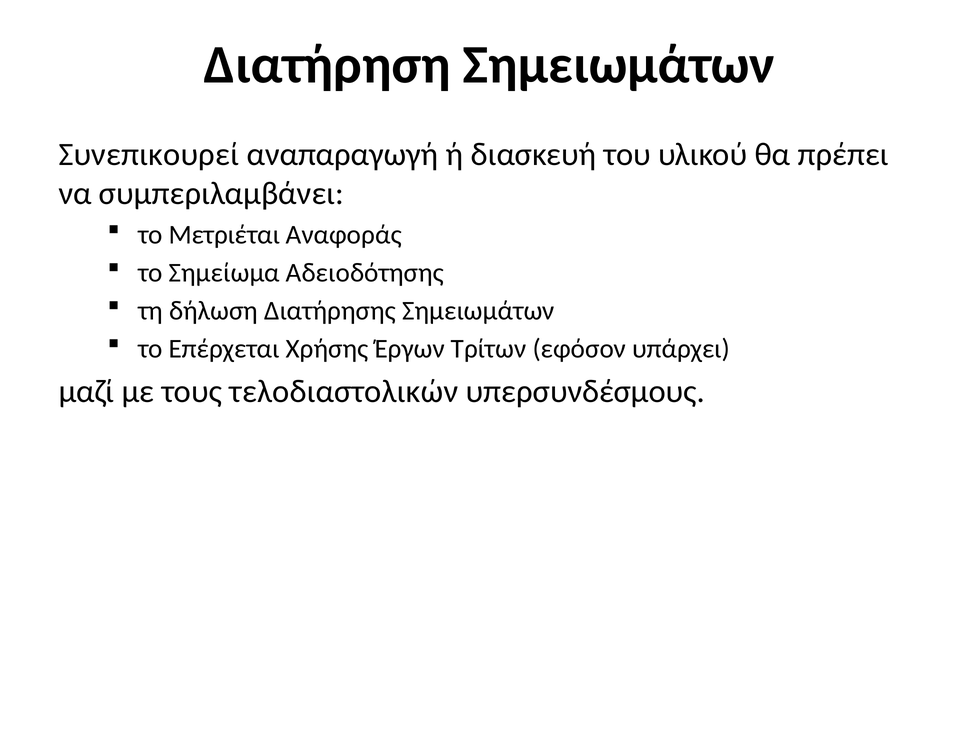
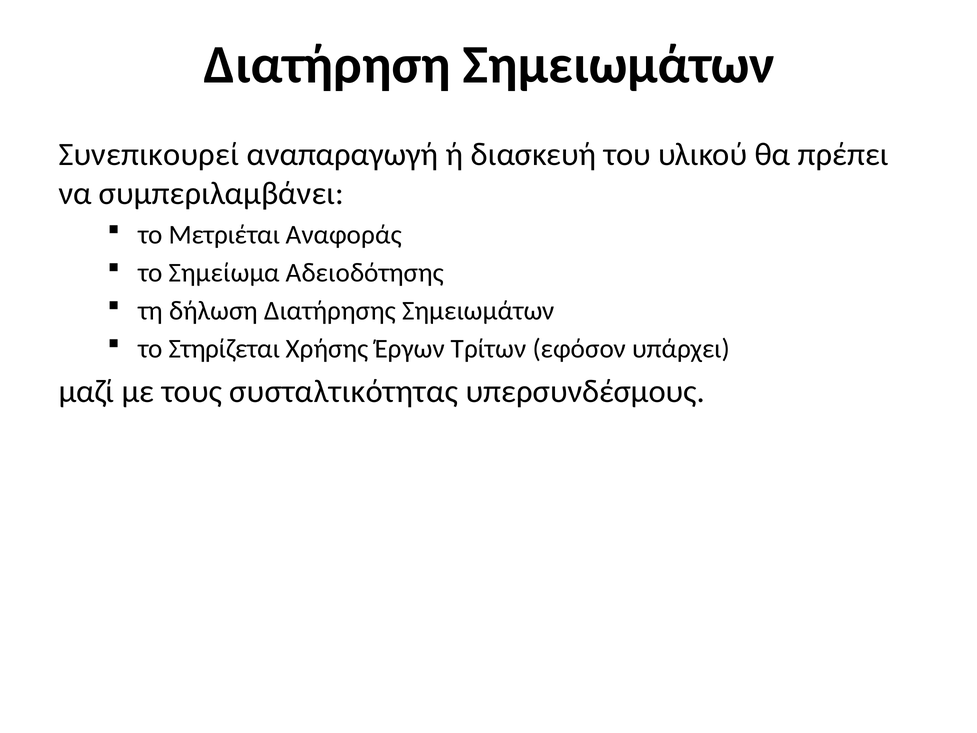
Επέρχεται: Επέρχεται -> Στηρίζεται (224, 349)
τελοδιαστολικών: τελοδιαστολικών -> συσταλτικότητας (344, 391)
